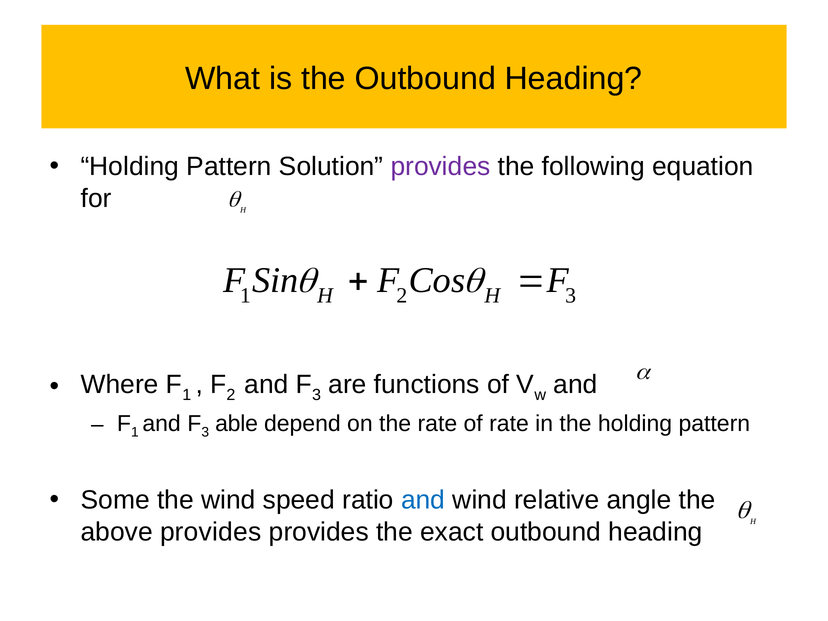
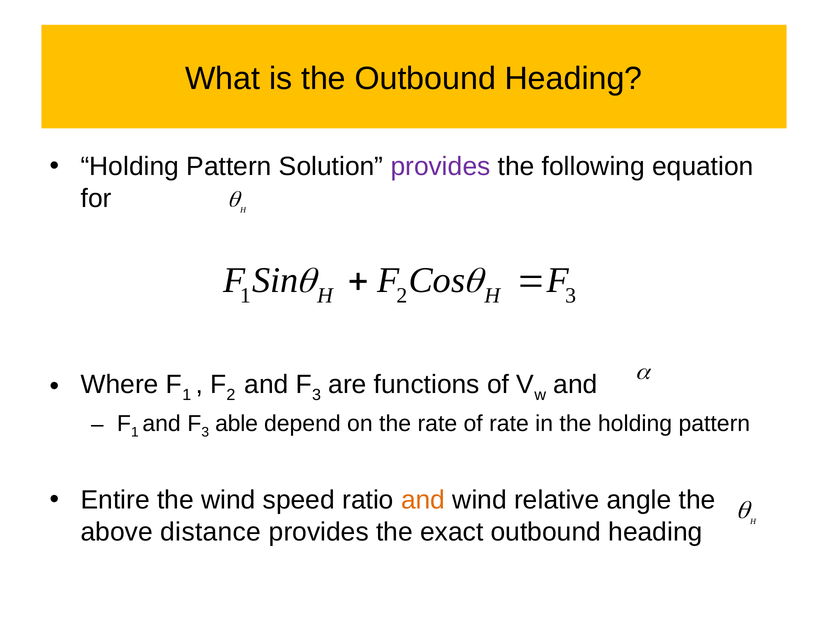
Some: Some -> Entire (115, 500)
and colour: blue -> orange (423, 500)
above provides: provides -> distance (211, 532)
